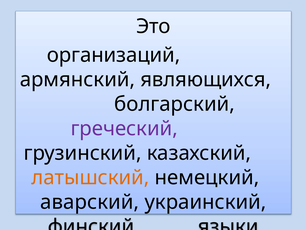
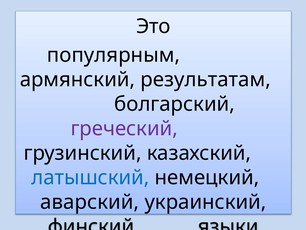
организаций: организаций -> популярным (113, 55)
являющихся: являющихся -> результатам (206, 79)
латышский colour: orange -> blue (90, 177)
